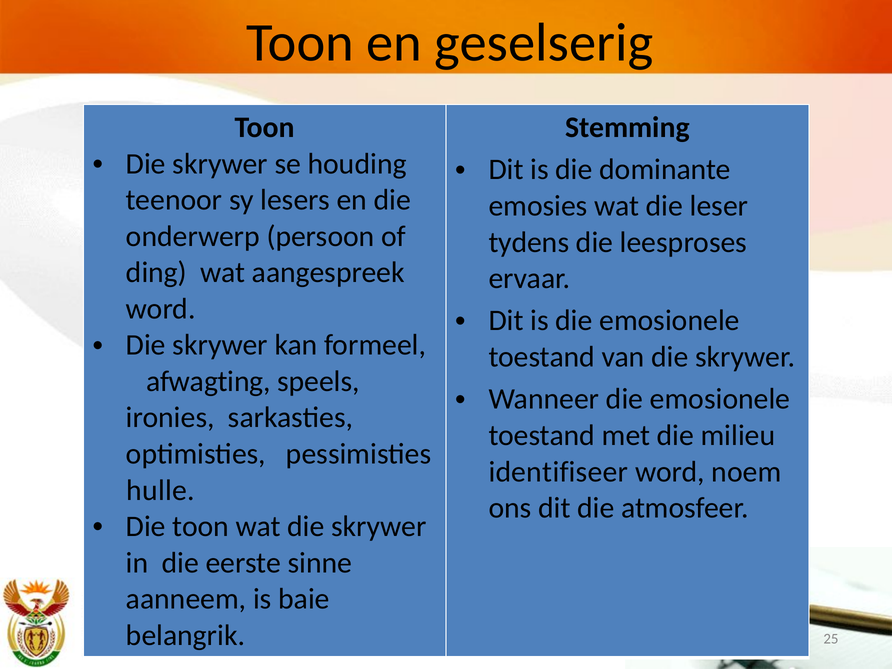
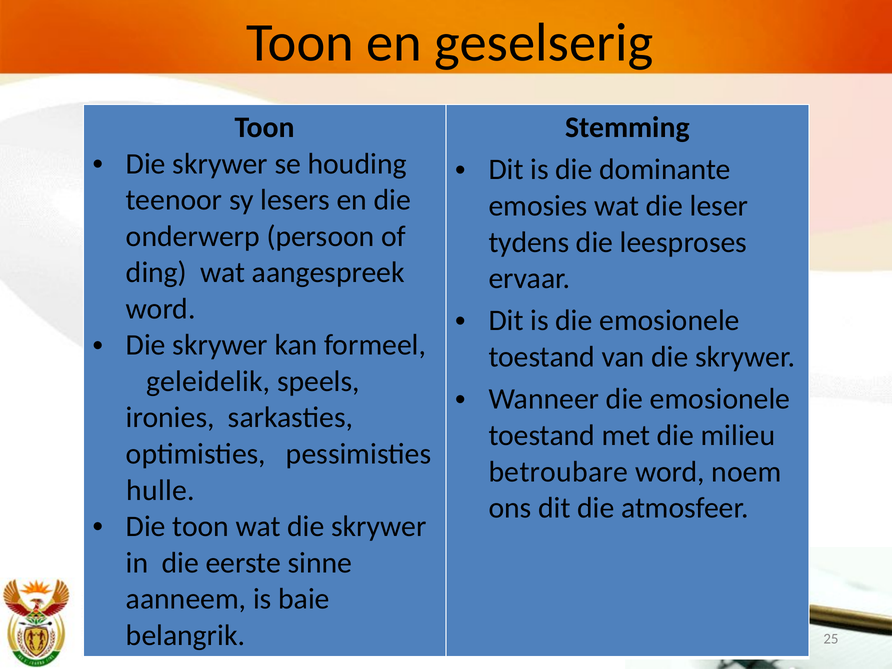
afwagting: afwagting -> geleidelik (208, 381)
identifiseer: identifiseer -> betroubare (558, 472)
